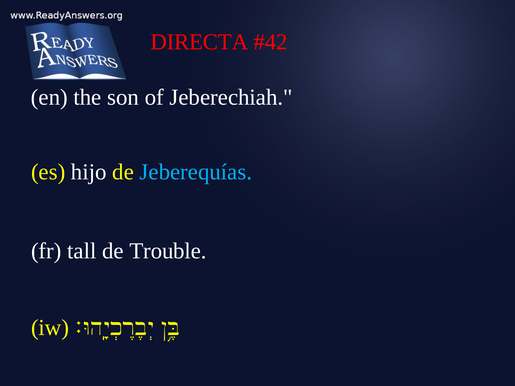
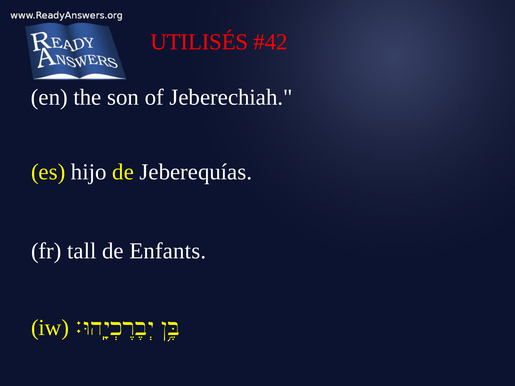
DIRECTA: DIRECTA -> UTILISÉS (199, 42)
Jeberequías colour: light blue -> white (196, 172)
Trouble: Trouble -> Enfants (168, 251)
